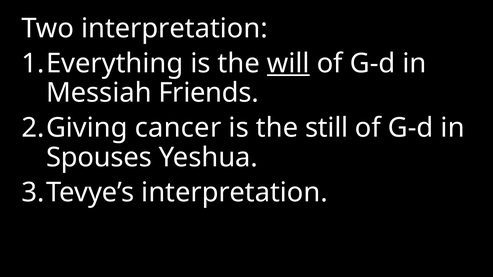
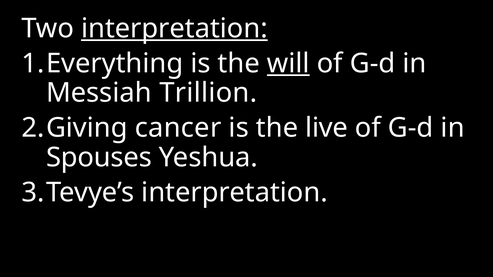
interpretation underline: none -> present (174, 28)
Friends: Friends -> Trillion (208, 93)
still: still -> live (327, 128)
